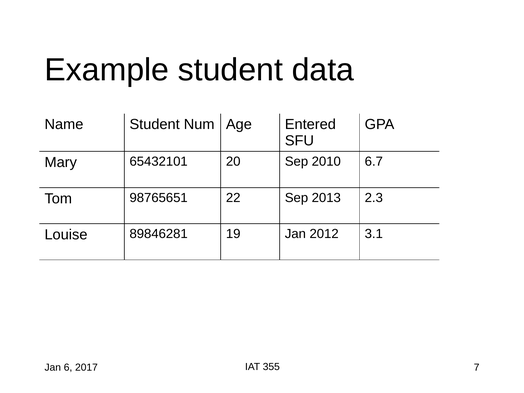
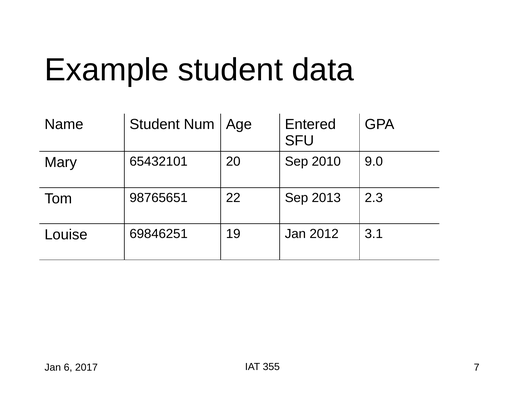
6.7: 6.7 -> 9.0 (374, 161)
89846281: 89846281 -> 69846251 (159, 234)
